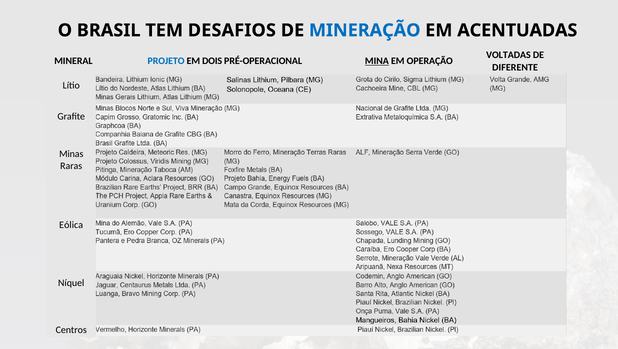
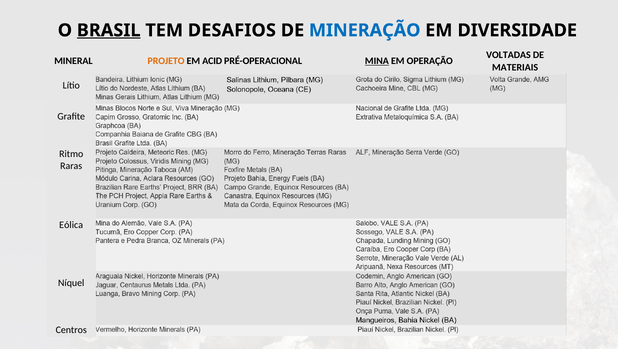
BRASIL underline: none -> present (109, 30)
ACENTUADAS: ACENTUADAS -> DIVERSIDADE (517, 30)
PROJETO colour: blue -> orange (166, 61)
DOIS: DOIS -> ACID (212, 61)
DIFERENTE: DIFERENTE -> MATERIAIS (515, 67)
Minas: Minas -> Ritmo (71, 154)
